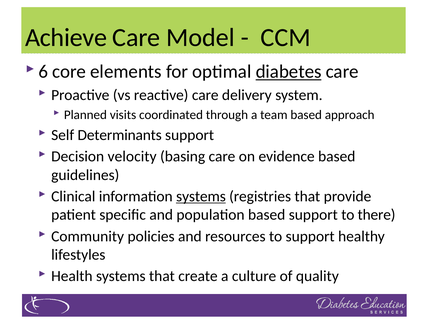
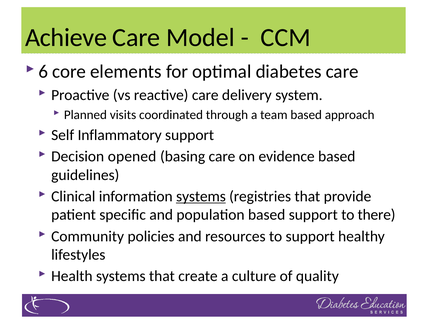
diabetes underline: present -> none (289, 72)
Determinants: Determinants -> Inflammatory (120, 135)
velocity: velocity -> opened (132, 157)
